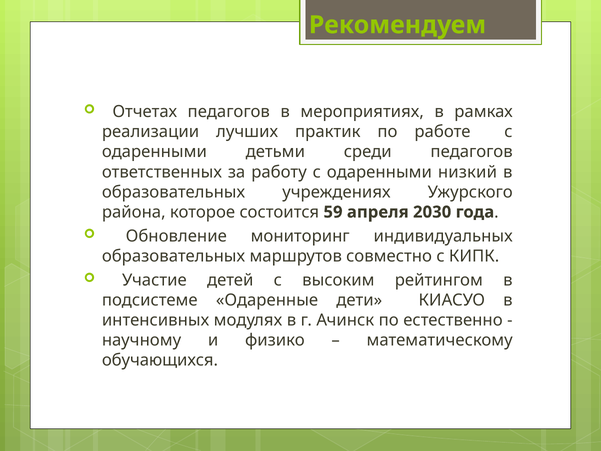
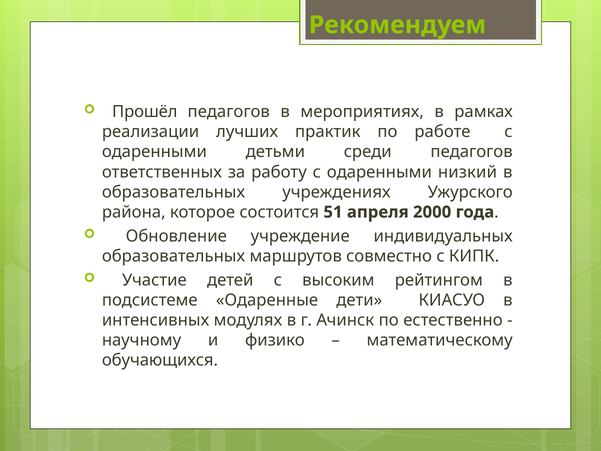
Отчетах: Отчетах -> Прошёл (145, 112)
59: 59 -> 51 (333, 212)
2030: 2030 -> 2000 (432, 212)
мониторинг: мониторинг -> учреждение (300, 236)
